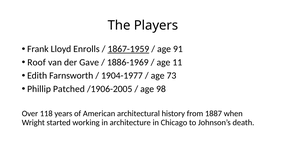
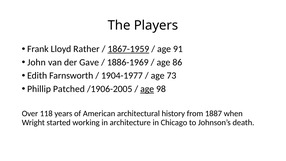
Enrolls: Enrolls -> Rather (86, 49)
Roof: Roof -> John (37, 62)
11: 11 -> 86 (177, 62)
age underline: none -> present (147, 89)
